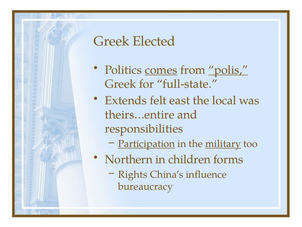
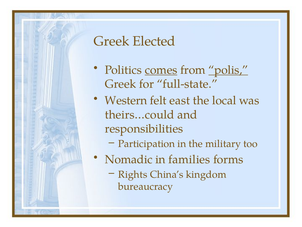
Extends: Extends -> Western (126, 100)
theirs…entire: theirs…entire -> theirs…could (140, 114)
Participation underline: present -> none (147, 144)
military underline: present -> none (223, 144)
Northern: Northern -> Nomadic (129, 159)
children: children -> families (189, 159)
influence: influence -> kingdom (206, 174)
